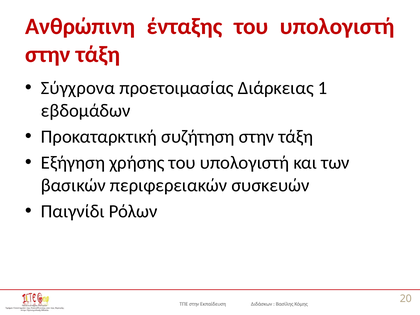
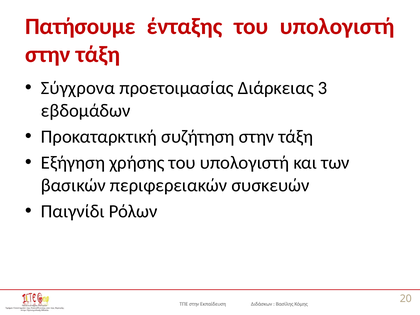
Ανθρώπινη: Ανθρώπινη -> Πατήσουμε (80, 26)
1: 1 -> 3 (323, 88)
